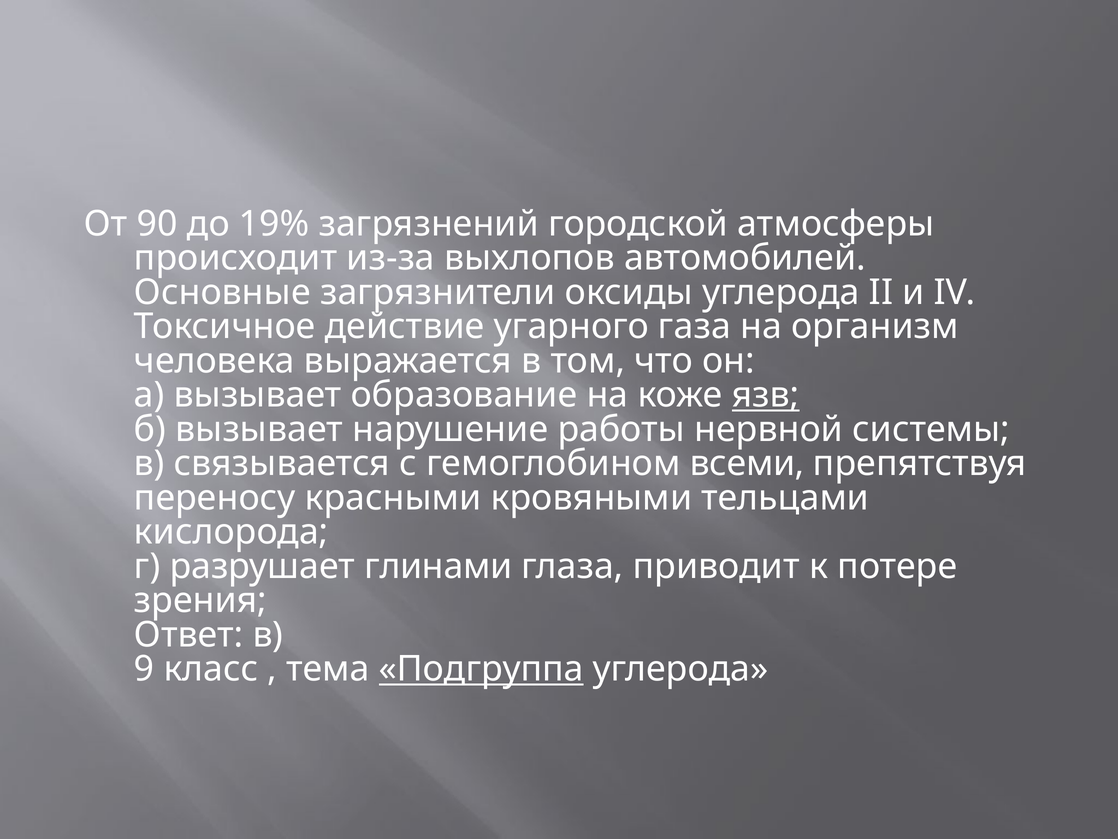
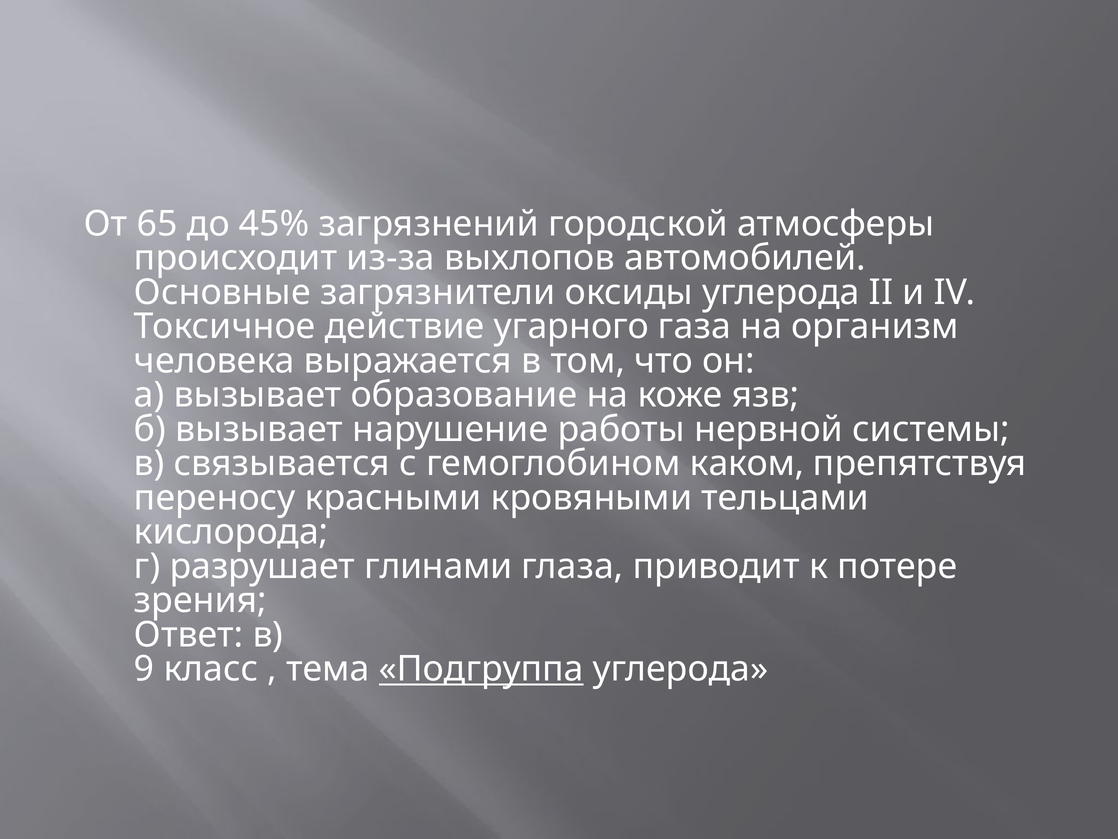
90: 90 -> 65 (157, 224)
19%: 19% -> 45% (274, 224)
язв underline: present -> none (766, 395)
всеми: всеми -> каком (747, 463)
